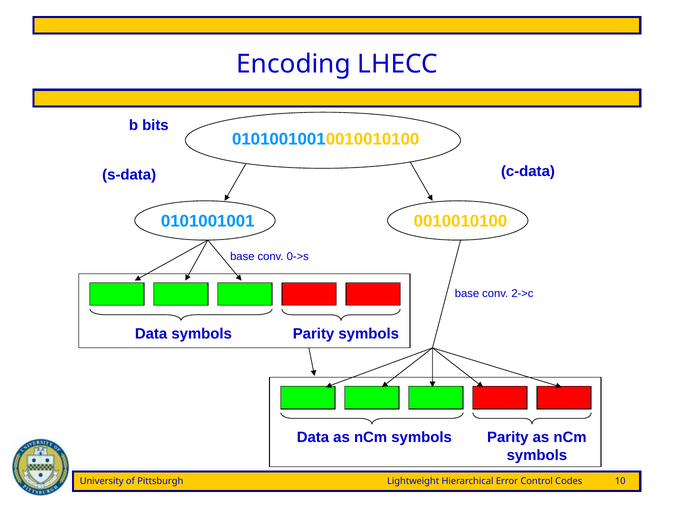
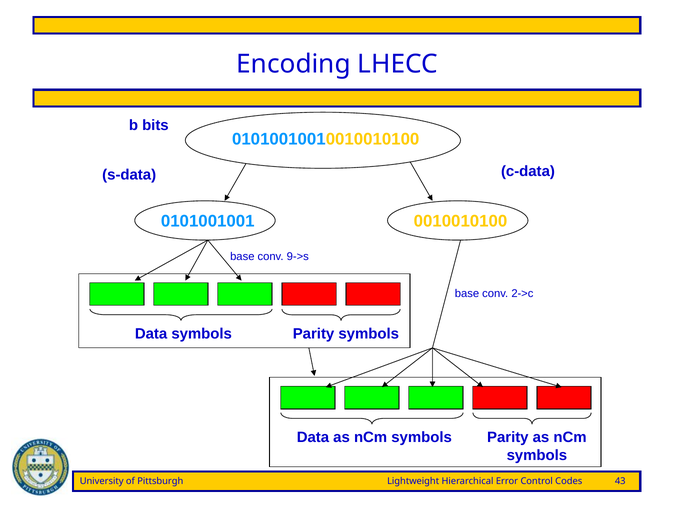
0->s: 0->s -> 9->s (298, 257)
10: 10 -> 43 (620, 481)
